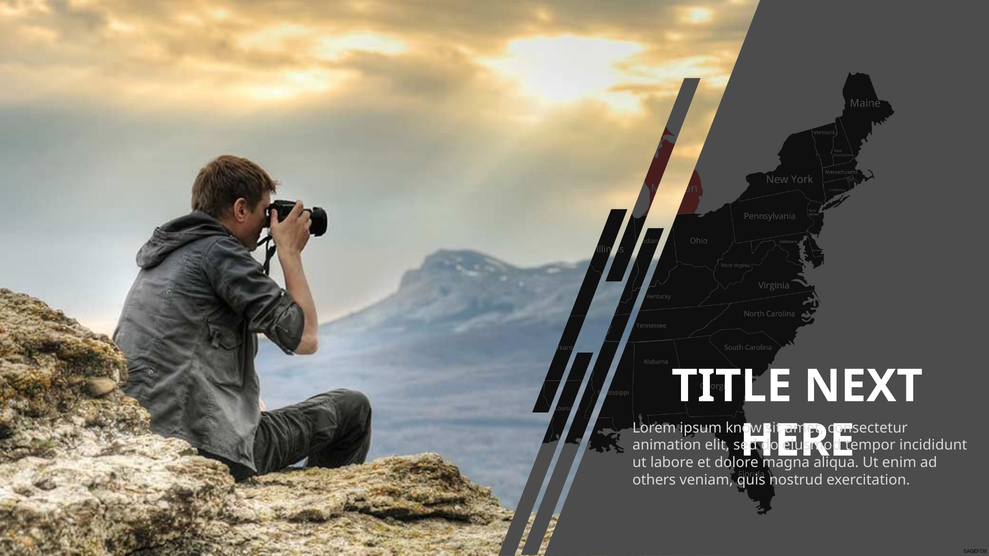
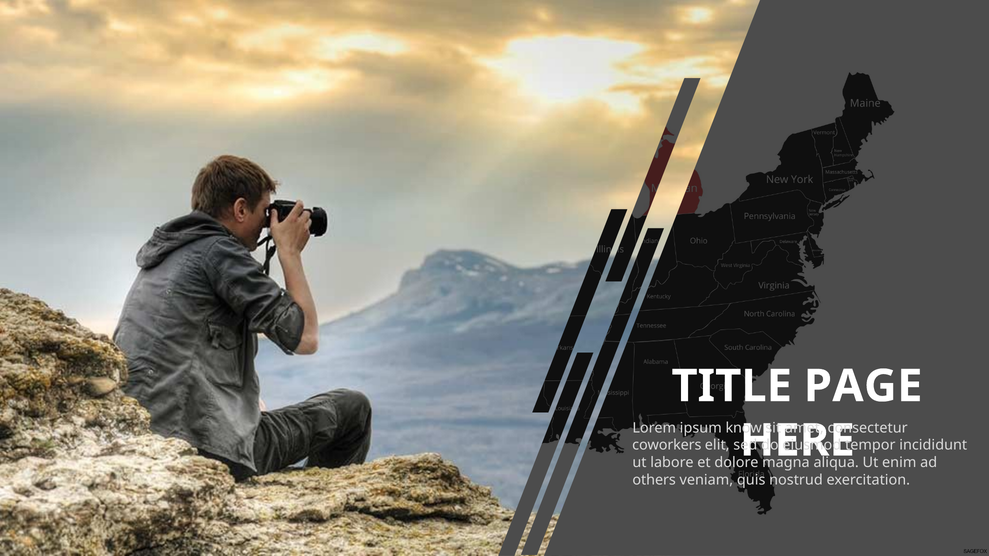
NEXT: NEXT -> PAGE (863, 386)
animation: animation -> coworkers (667, 445)
